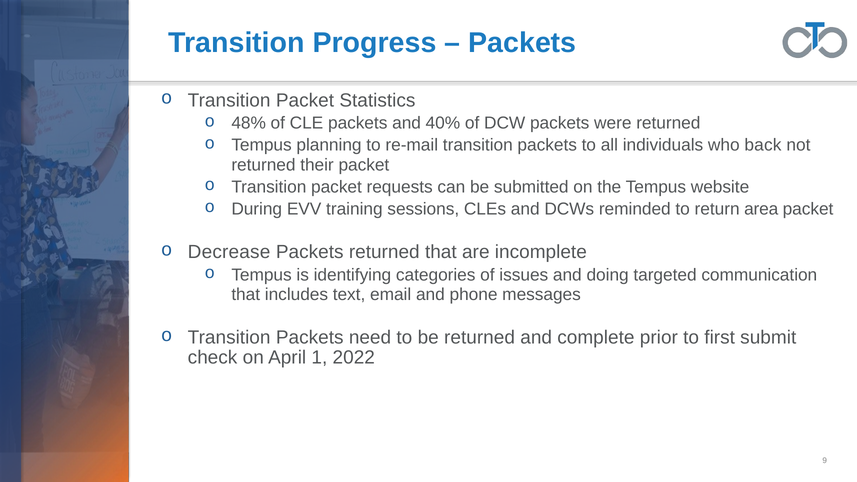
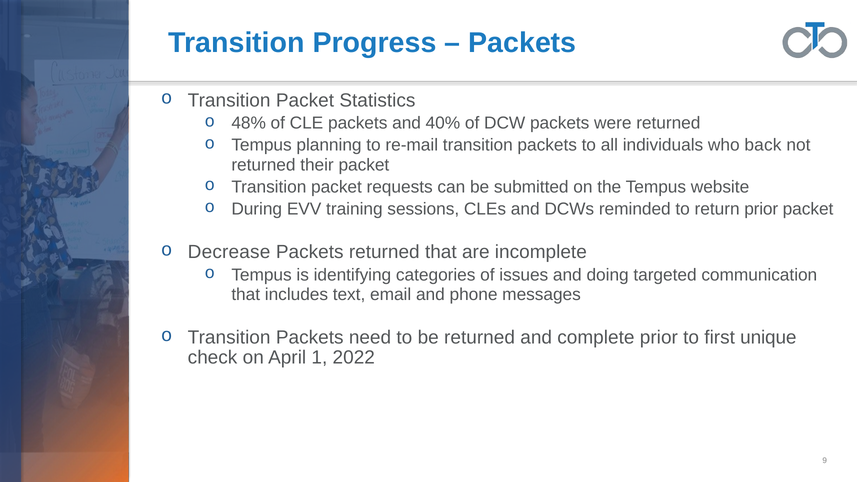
return area: area -> prior (761, 209)
submit: submit -> unique (768, 338)
